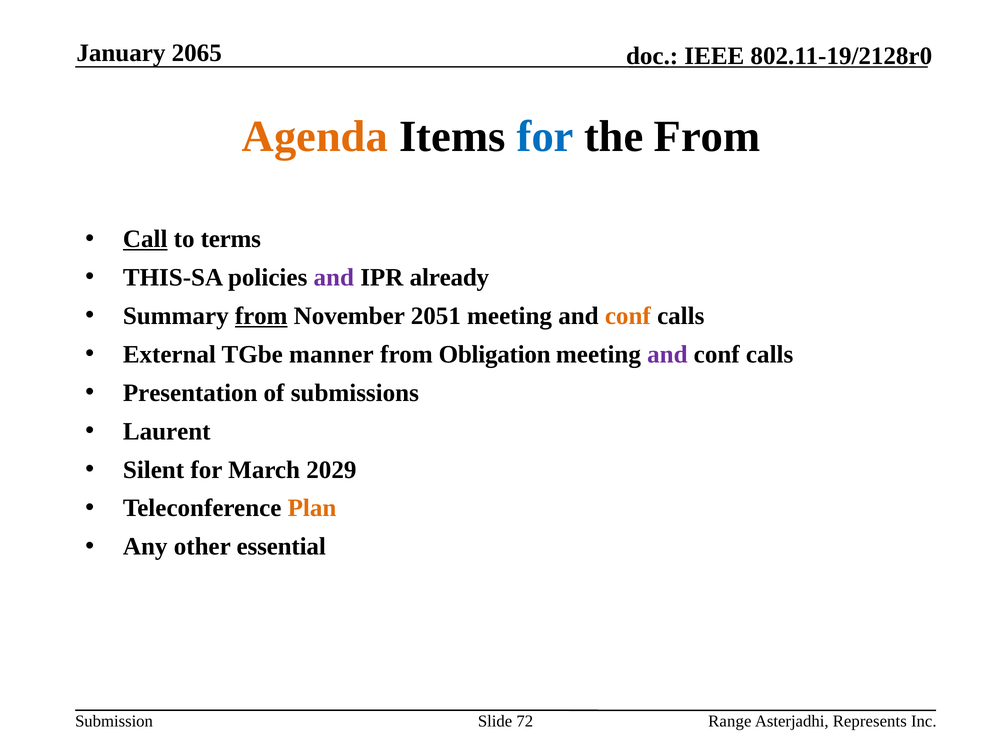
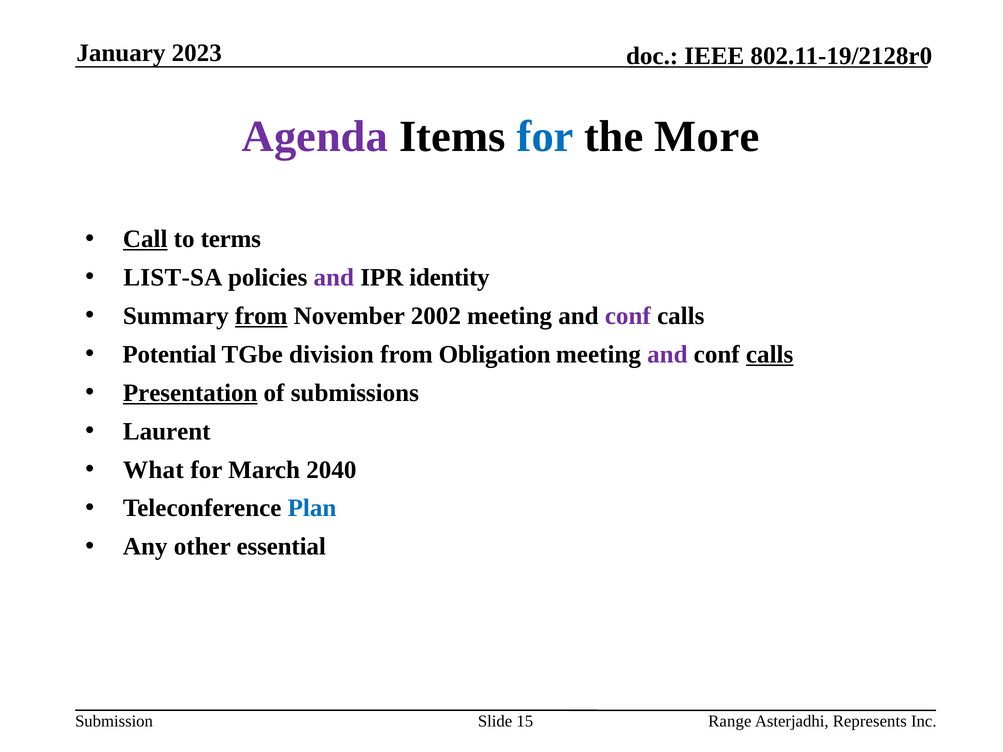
2065: 2065 -> 2023 (197, 53)
Agenda colour: orange -> purple (315, 137)
the From: From -> More (707, 137)
THIS-SA: THIS-SA -> LIST-SA (173, 278)
already: already -> identity (449, 278)
2051: 2051 -> 2002 (436, 316)
conf colour: orange -> purple (628, 316)
External: External -> Potential (169, 355)
manner: manner -> division (331, 355)
calls underline: none -> present (770, 355)
Presentation underline: none -> present (190, 393)
Silent: Silent -> What (153, 470)
2029: 2029 -> 2040 (331, 470)
Plan colour: orange -> blue (312, 508)
72: 72 -> 15 (525, 721)
